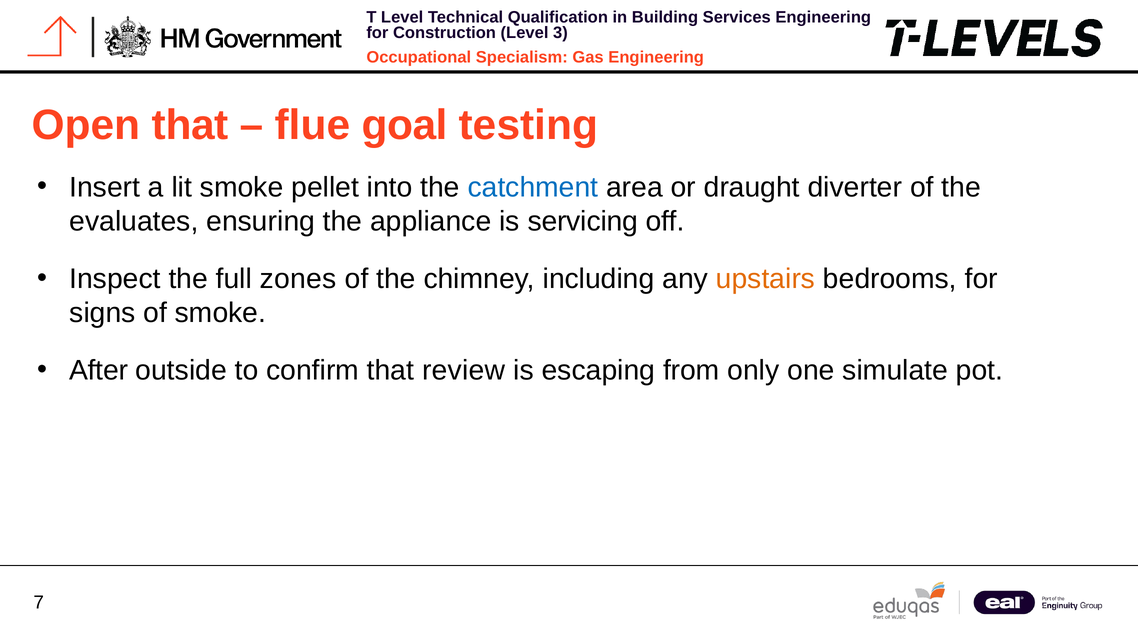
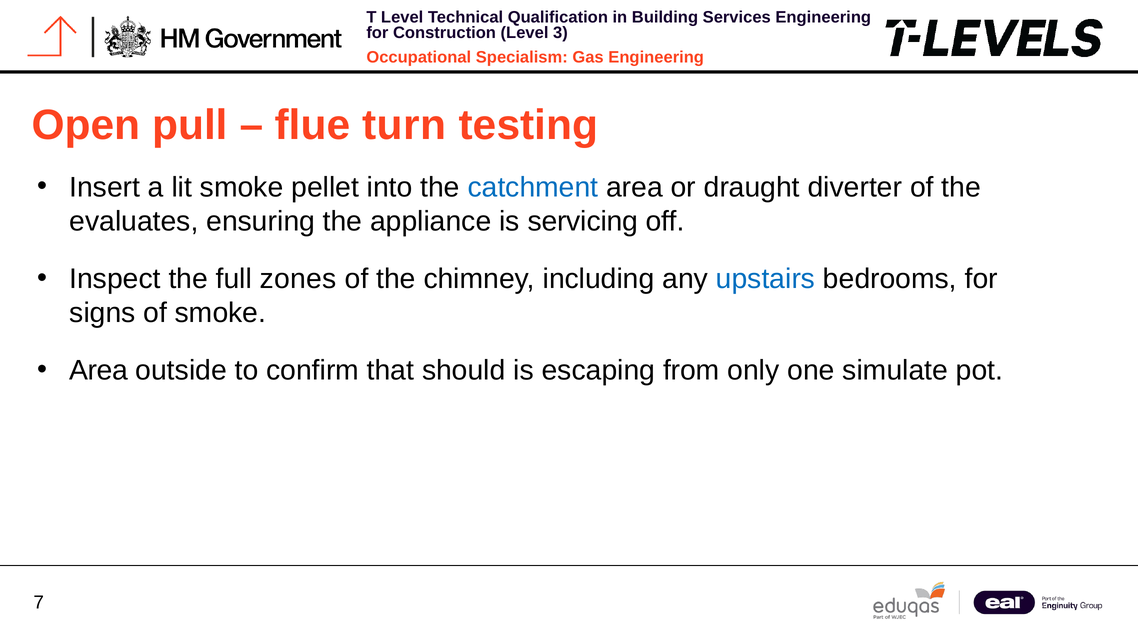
Open that: that -> pull (190, 125)
goal: goal -> turn (404, 125)
upstairs colour: orange -> blue (766, 279)
After: After -> Area (99, 371)
review: review -> should (464, 371)
